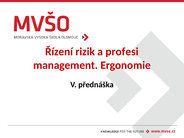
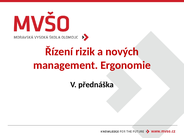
profesi: profesi -> nových (122, 52)
